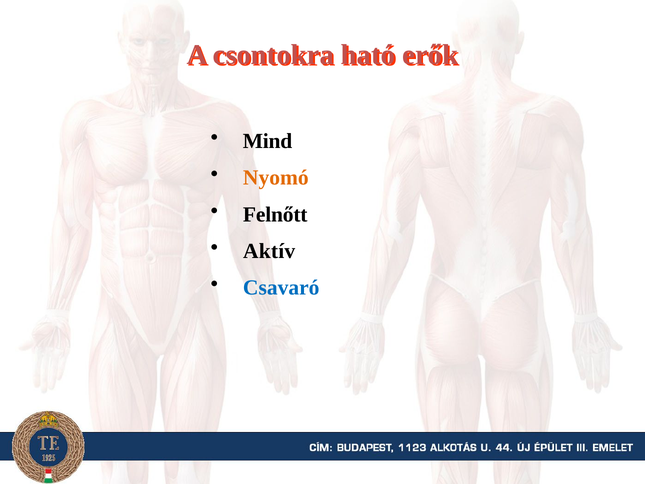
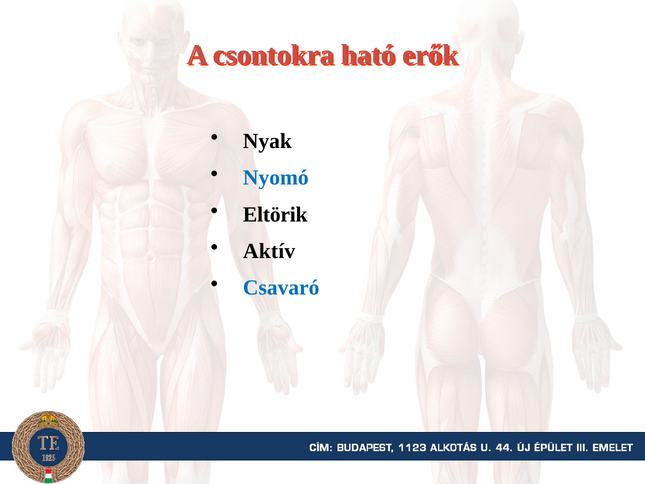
Mind: Mind -> Nyak (267, 141)
Nyomó colour: orange -> blue (276, 178)
Felnőtt: Felnőtt -> Eltörik (275, 214)
